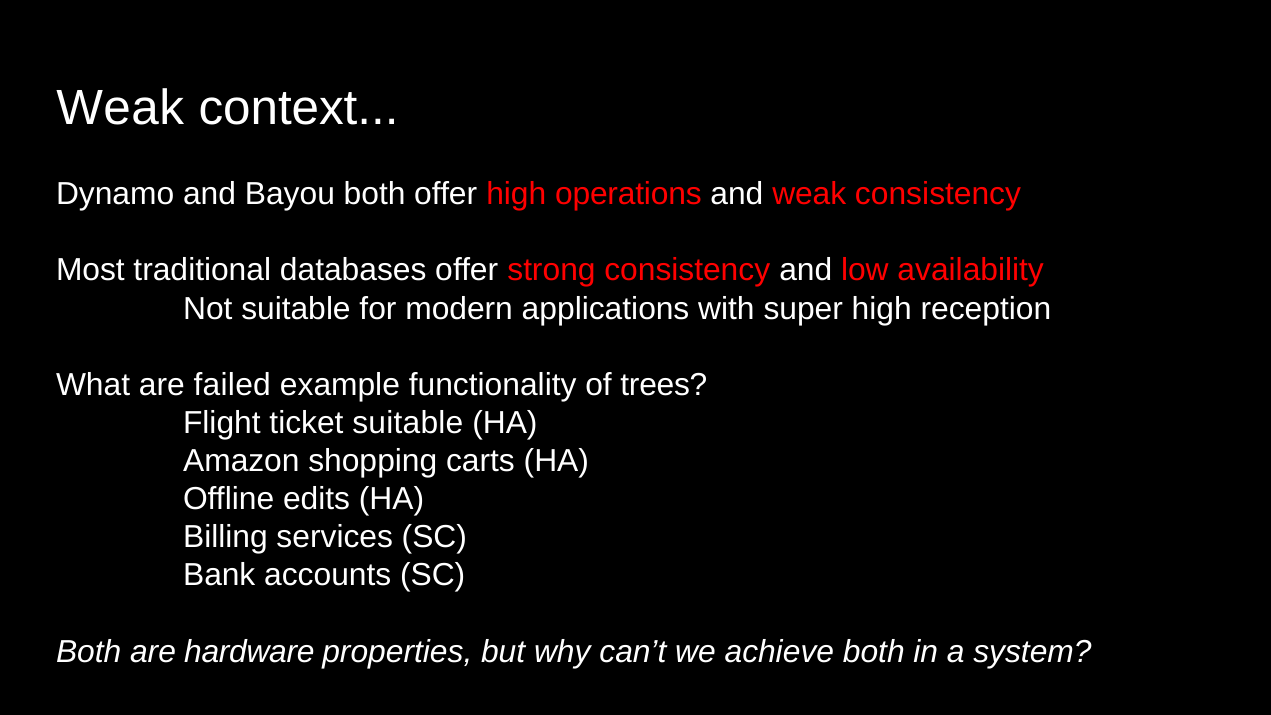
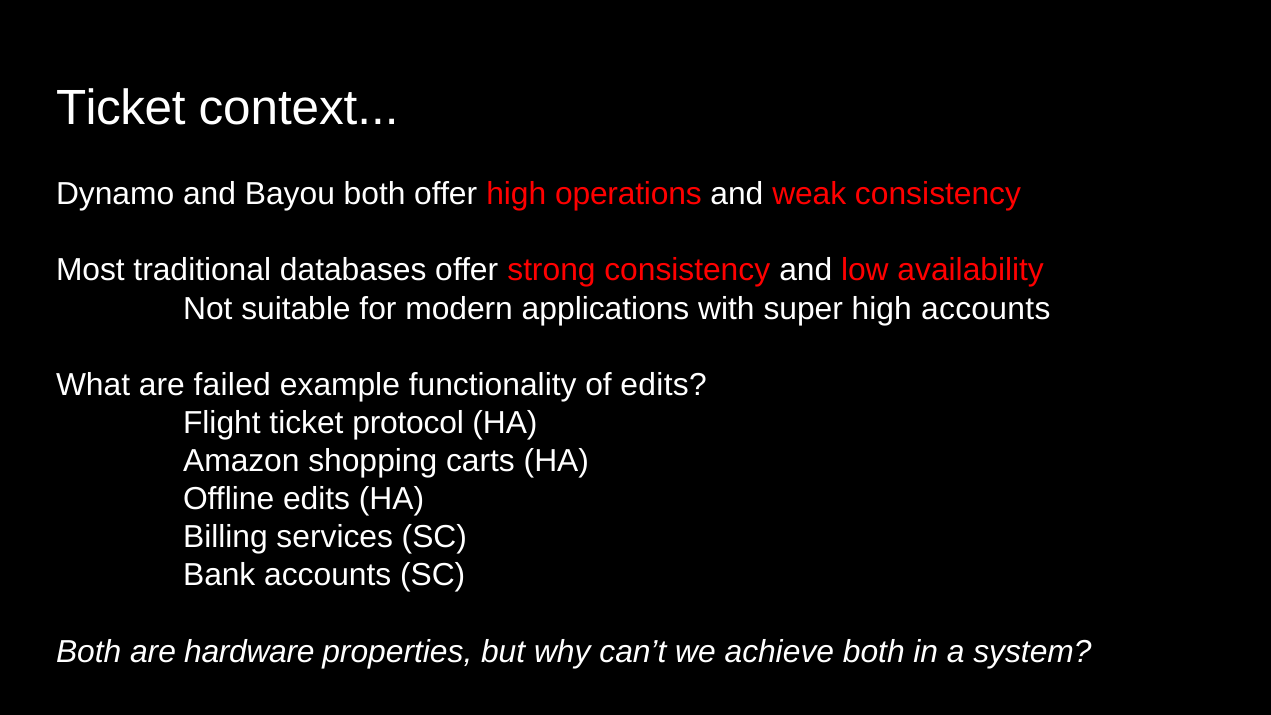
Weak: Weak -> Ticket (121, 108)
high reception: reception -> accounts (986, 309)
of trees: trees -> edits (664, 385)
ticket suitable: suitable -> protocol (408, 423)
